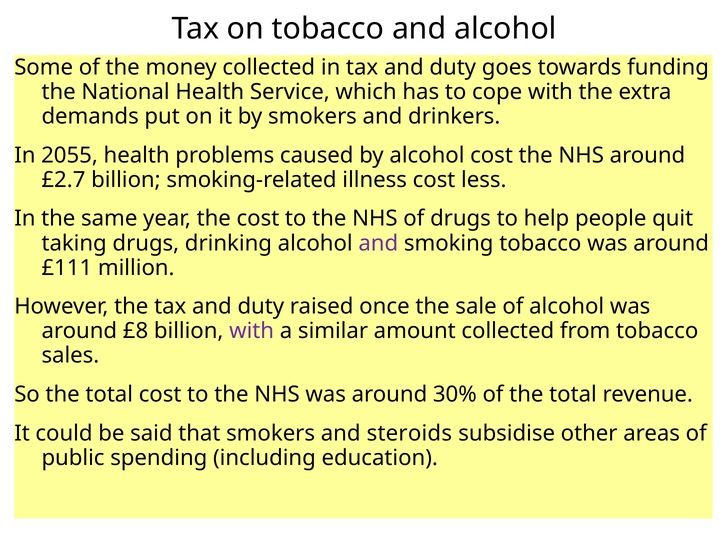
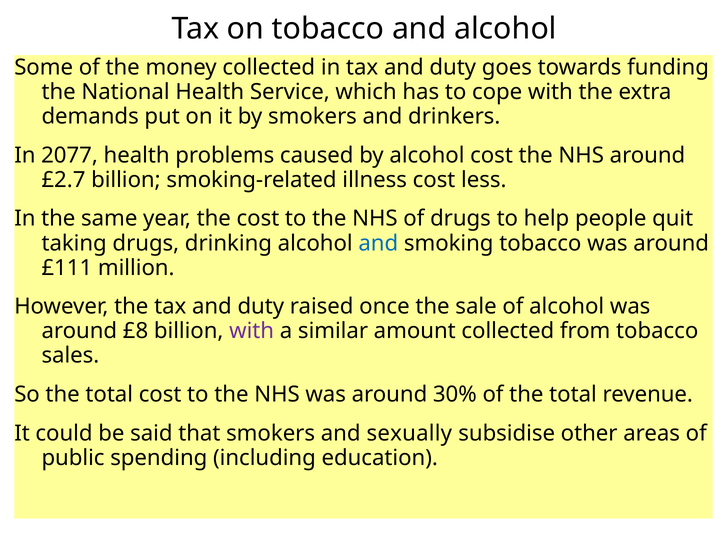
2055: 2055 -> 2077 (69, 155)
and colour: purple -> blue (378, 243)
steroids: steroids -> sexually (409, 434)
